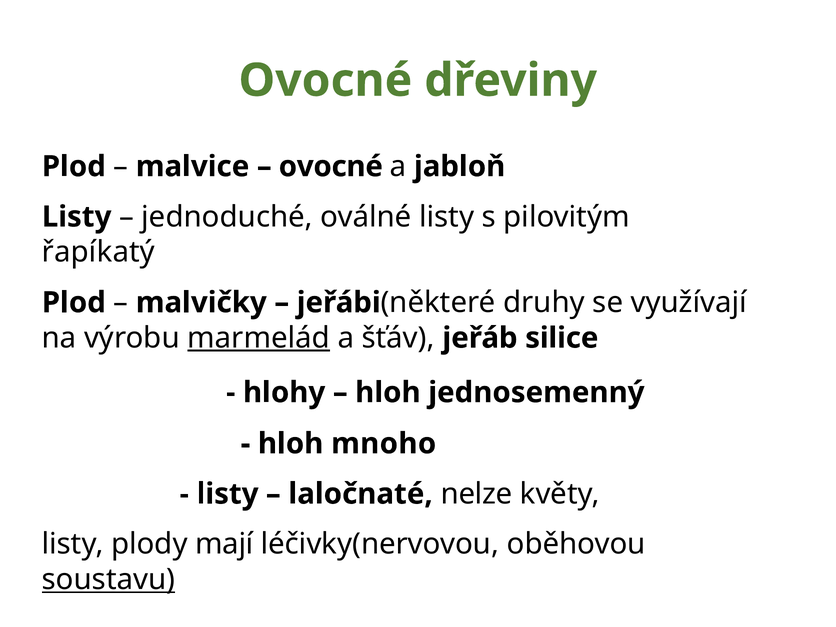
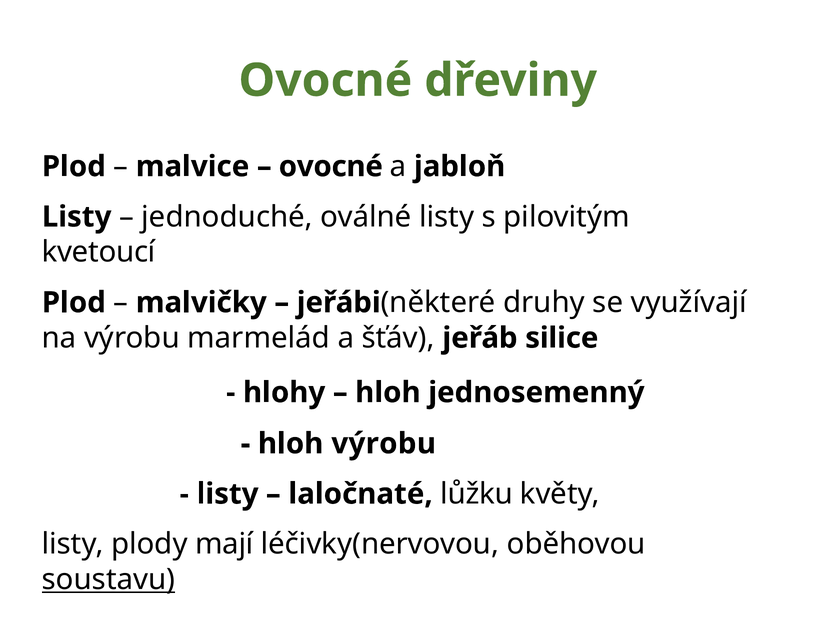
řapíkatý: řapíkatý -> kvetoucí (99, 252)
marmelád underline: present -> none (259, 338)
hloh mnoho: mnoho -> výrobu (384, 444)
nelze: nelze -> lůžku (477, 494)
